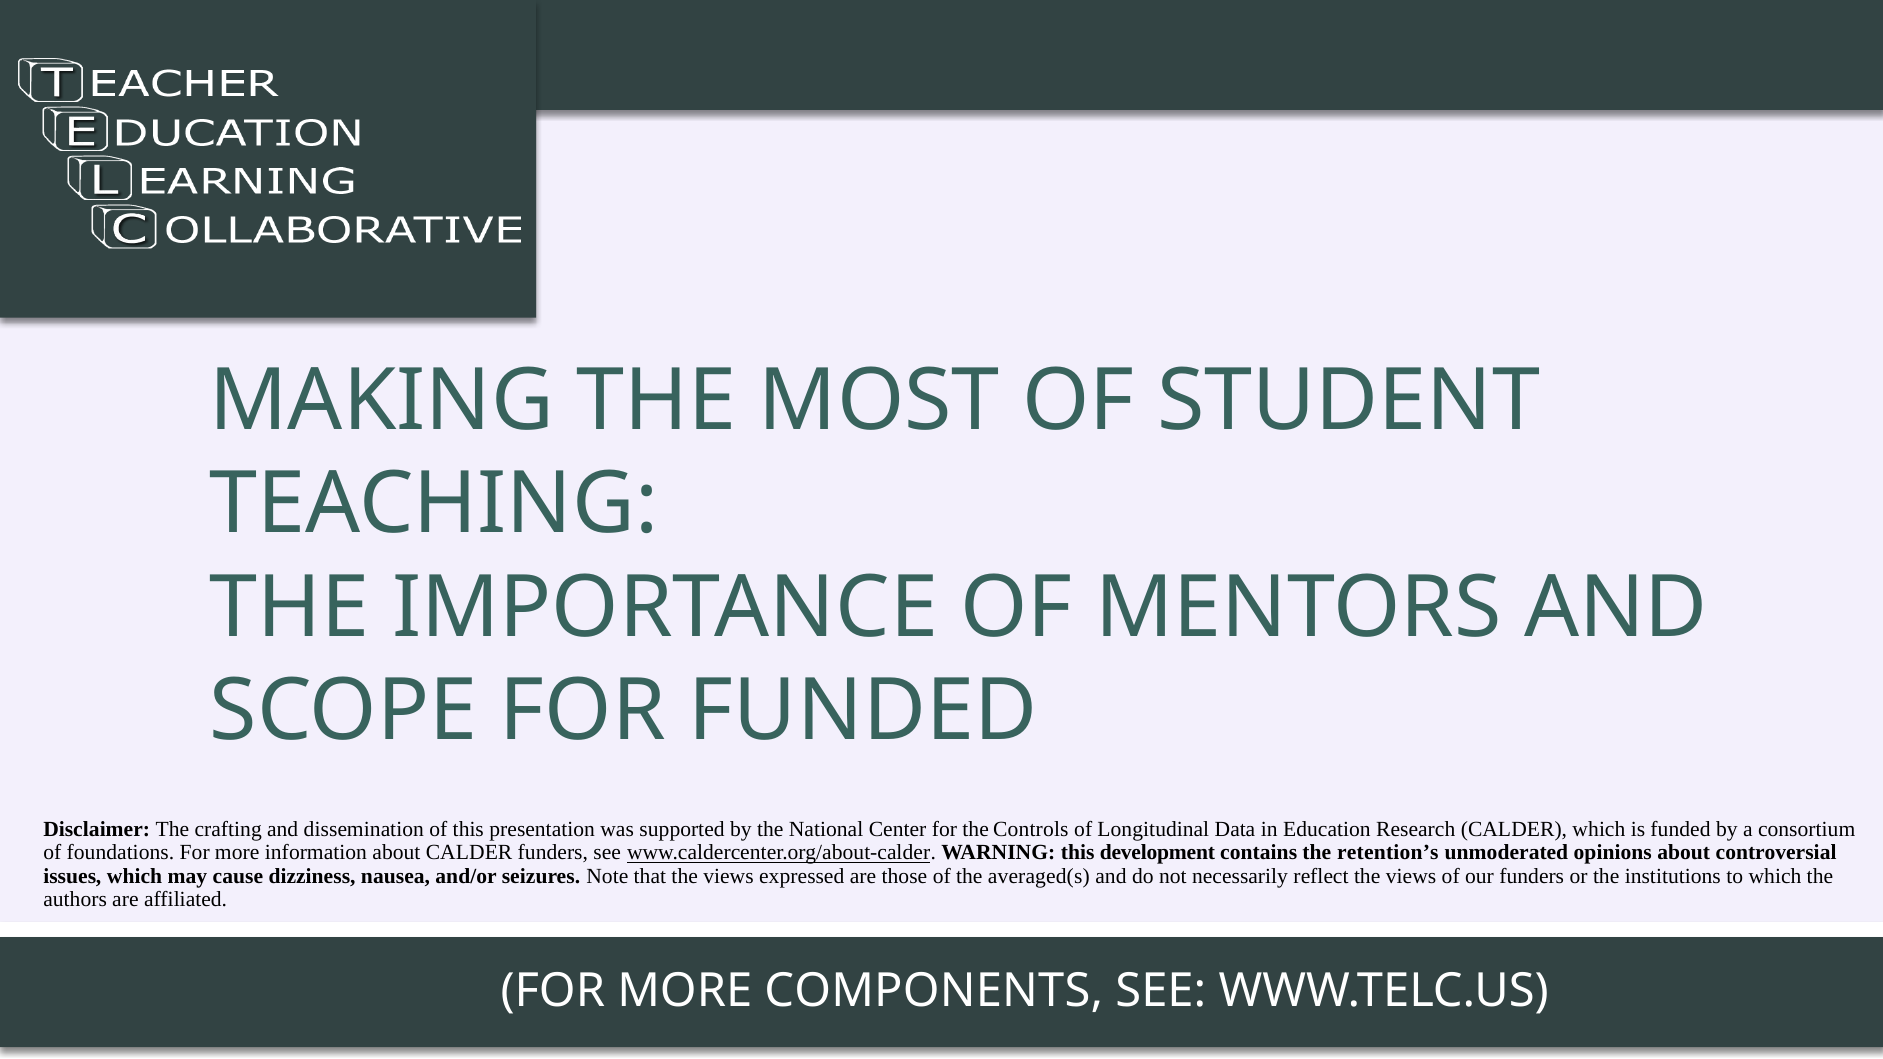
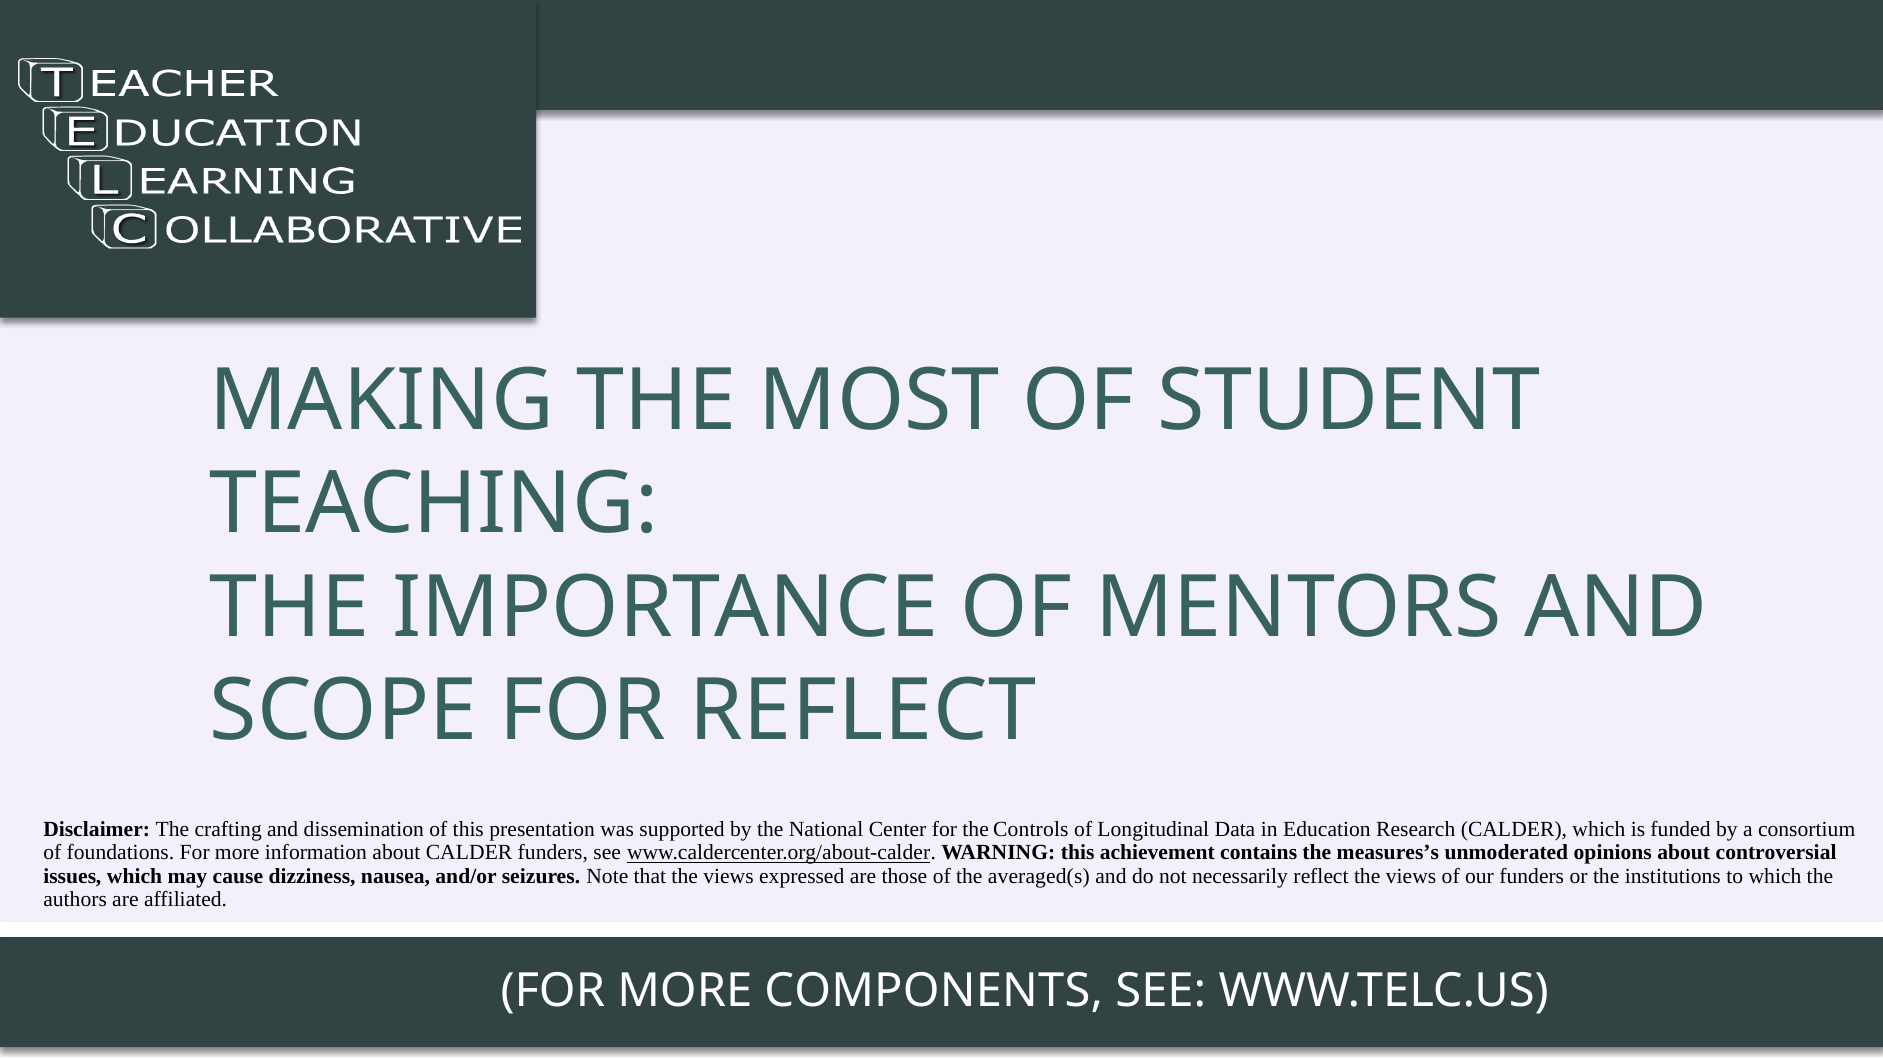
FOR FUNDED: FUNDED -> REFLECT (863, 711)
development: development -> achievement (1157, 853)
retention’s: retention’s -> measures’s (1388, 853)
